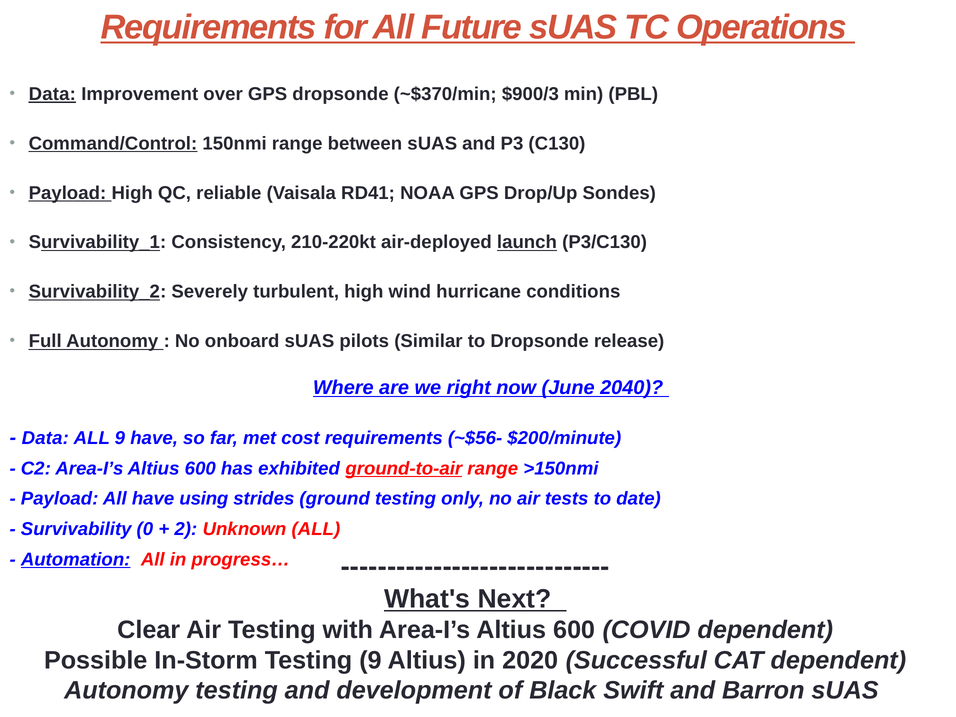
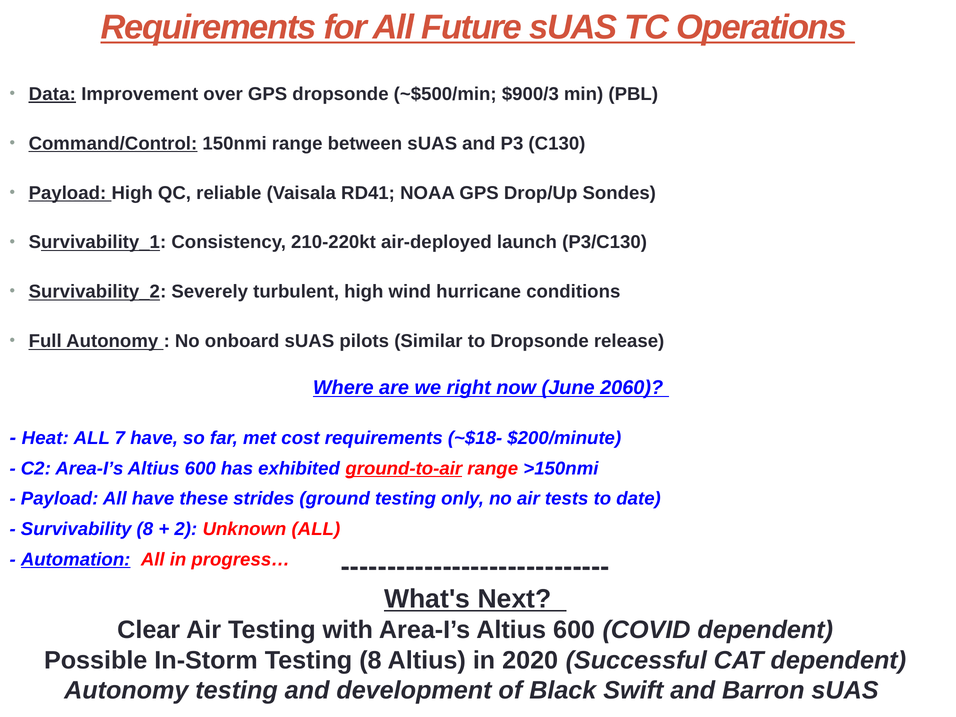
~$370/min: ~$370/min -> ~$500/min (445, 94)
launch underline: present -> none (527, 242)
2040: 2040 -> 2060 (632, 388)
Data: Data -> Heat (45, 438)
ALL 9: 9 -> 7 (120, 438)
~$56-: ~$56- -> ~$18- (475, 438)
using: using -> these (204, 499)
Survivability 0: 0 -> 8 (145, 529)
Testing 9: 9 -> 8 (370, 660)
